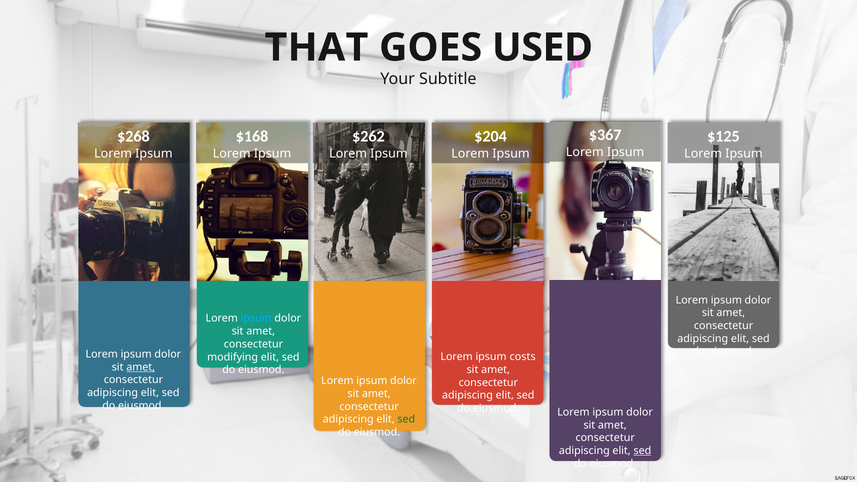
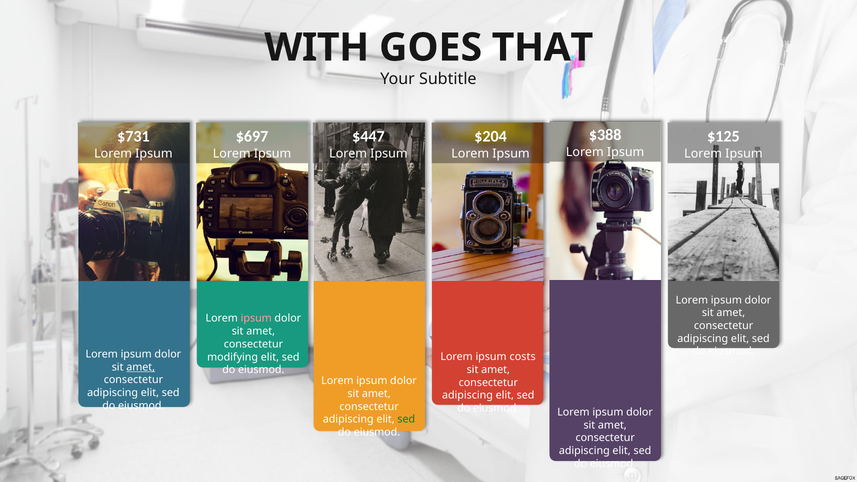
THAT: THAT -> WITH (317, 48)
USED: USED -> THAT (542, 48)
$367: $367 -> $388 (605, 135)
$268: $268 -> $731 (133, 137)
$168: $168 -> $697 (252, 137)
$262: $262 -> $447 (368, 137)
ipsum colour: light blue -> pink (256, 318)
sed underline: present -> none (642, 451)
